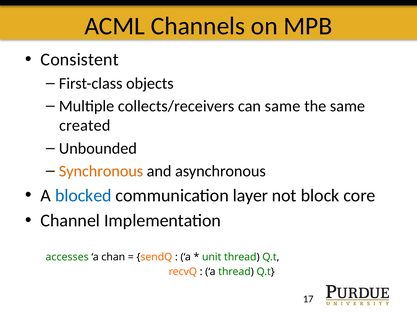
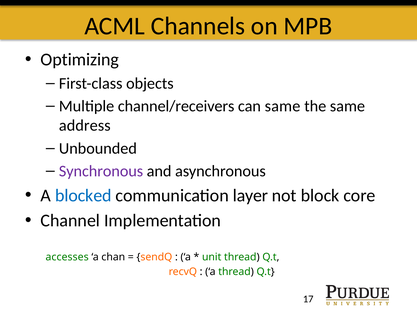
Consistent: Consistent -> Optimizing (80, 60)
collects/receivers: collects/receivers -> channel/receivers (176, 106)
created: created -> address (85, 125)
Synchronous colour: orange -> purple (101, 171)
